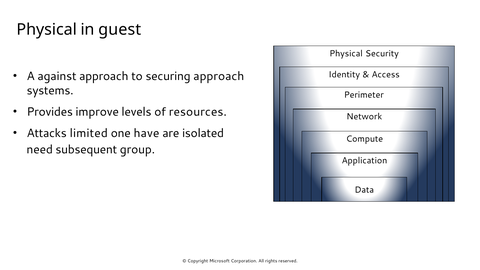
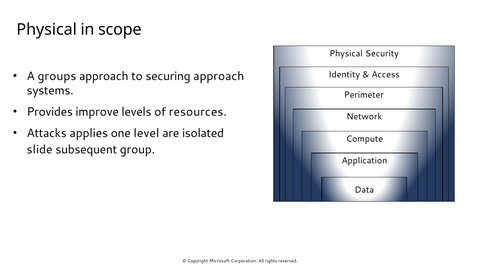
guest: guest -> scope (120, 30)
against: against -> groups (57, 76)
limited: limited -> applies (89, 133)
have: have -> level (146, 133)
need: need -> slide (40, 150)
